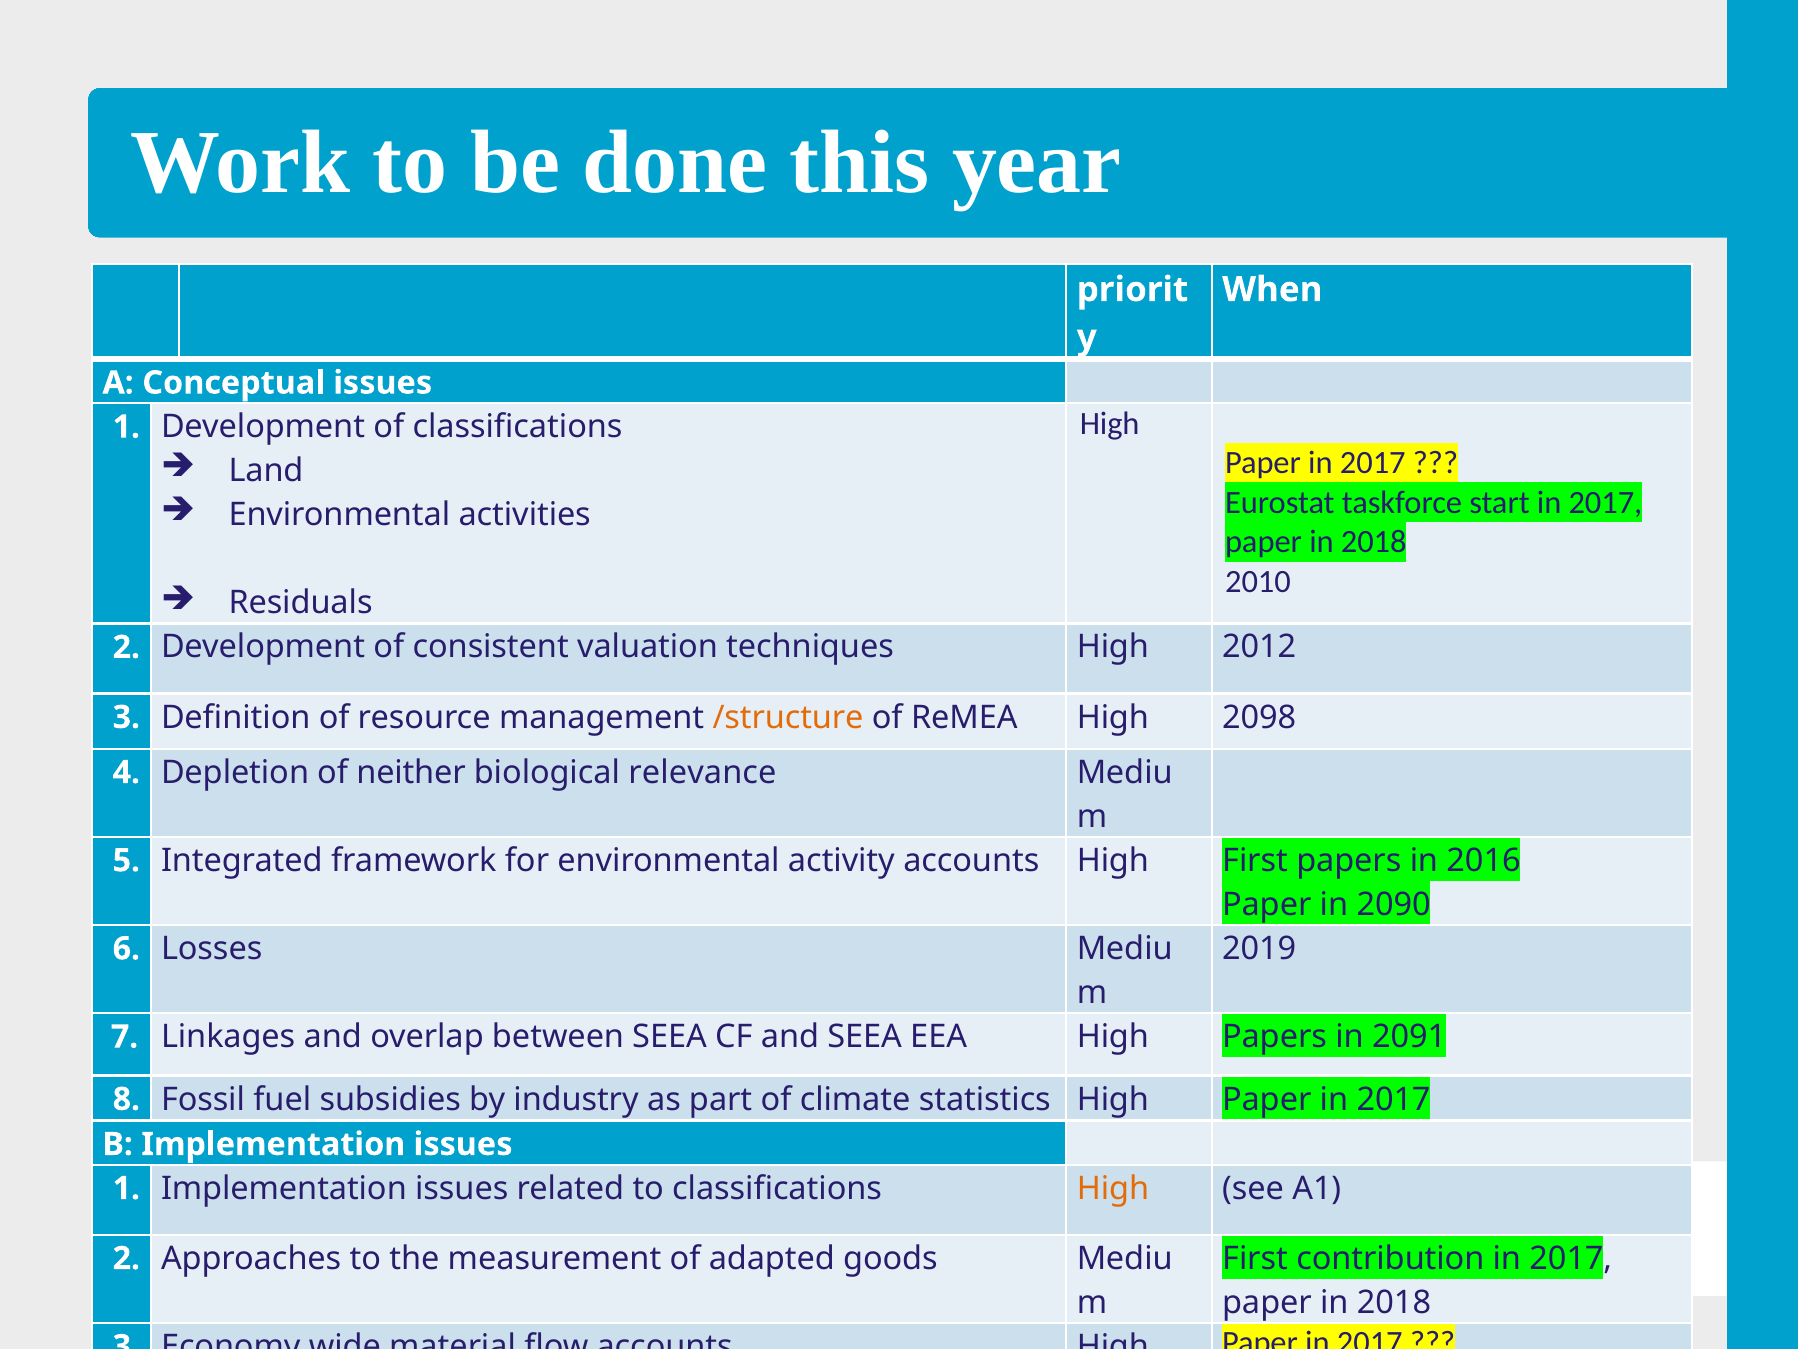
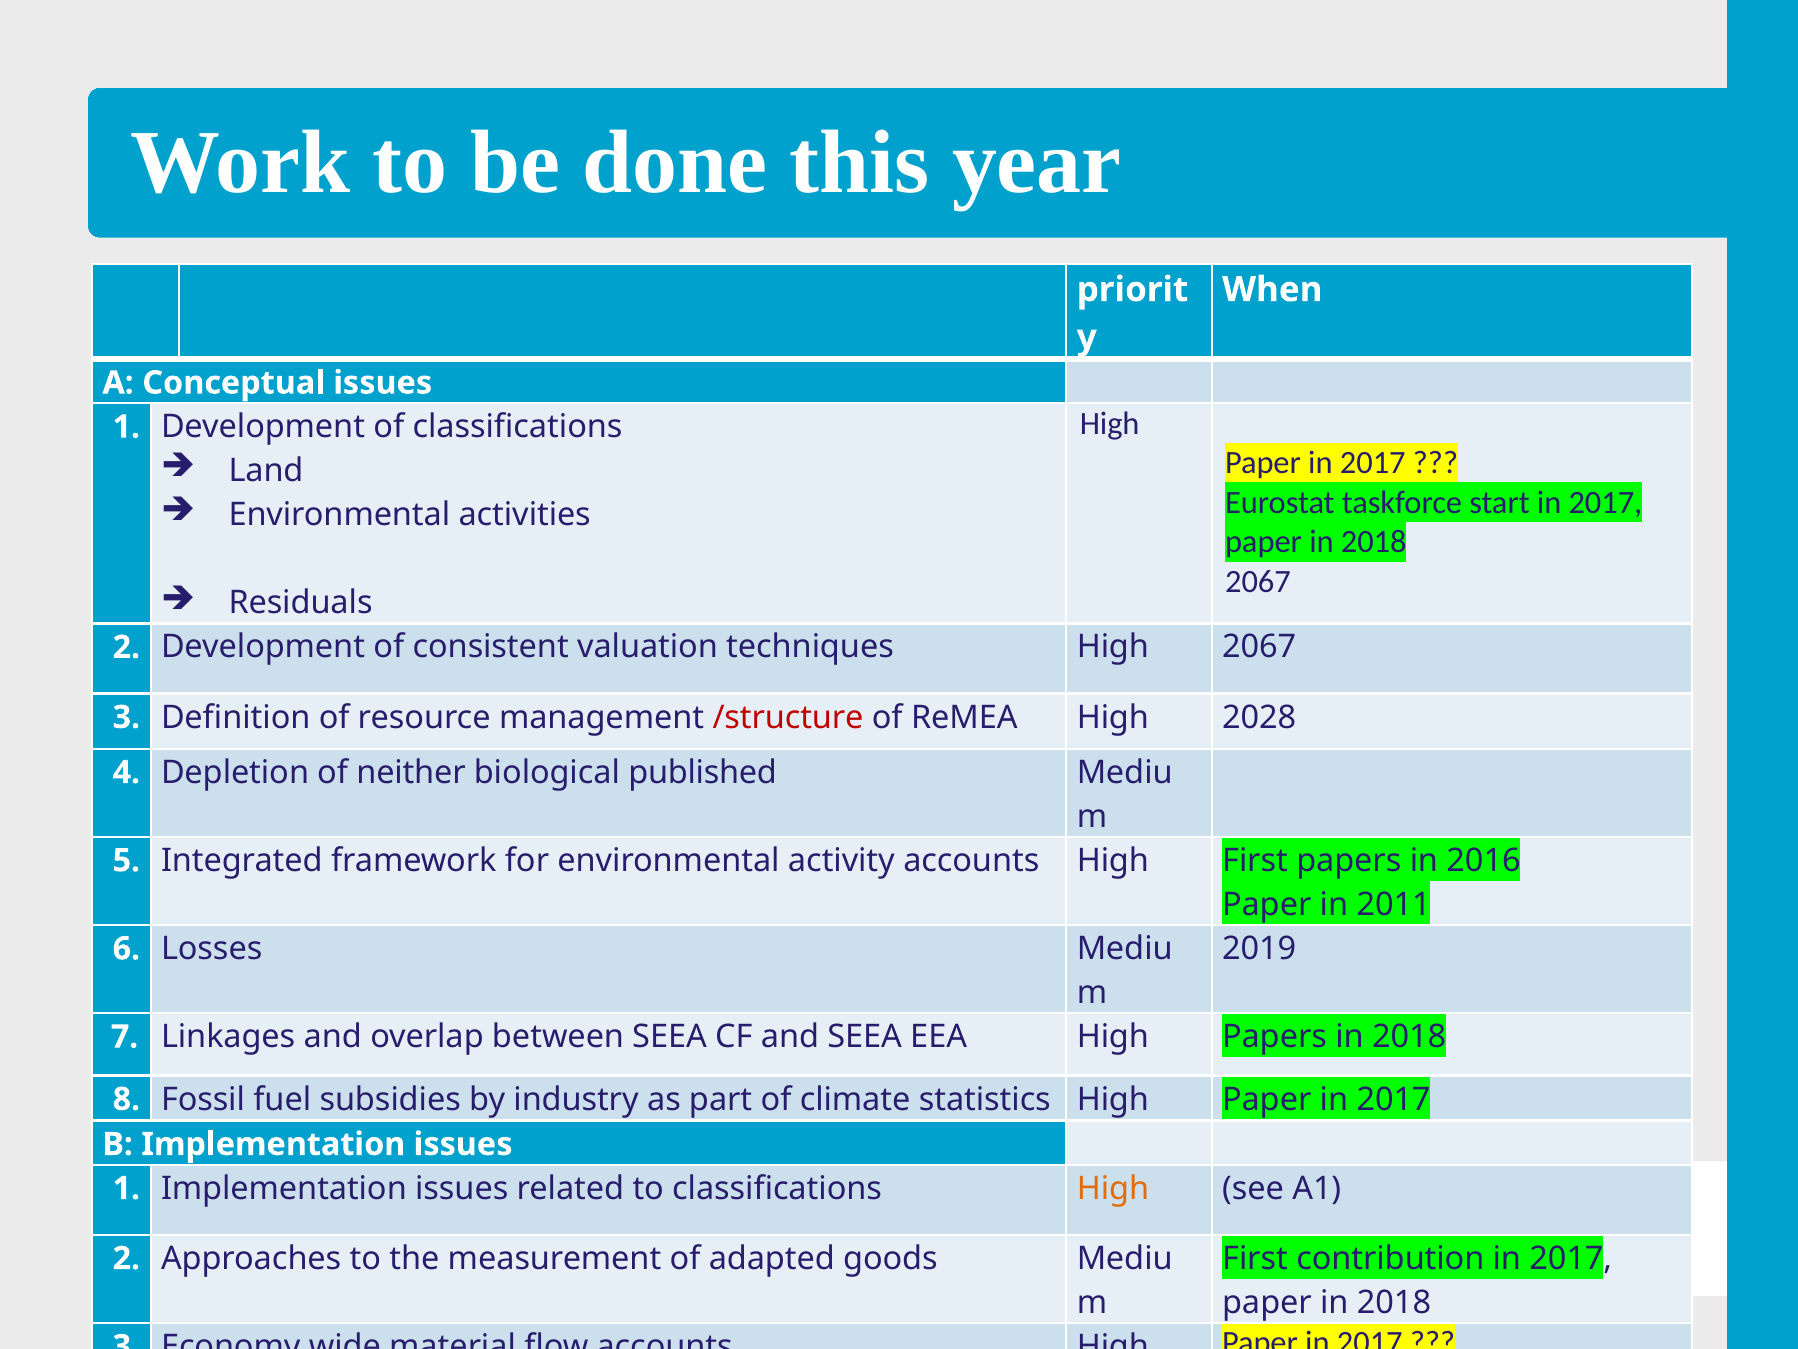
2010: 2010 -> 2067 (1258, 581)
High 2012: 2012 -> 2067 (1259, 647)
/structure colour: orange -> red (788, 717)
2098: 2098 -> 2028 (1259, 717)
relevance: relevance -> published (703, 772)
2090: 2090 -> 2011 (1394, 904)
Papers in 2091: 2091 -> 2018 (1409, 1037)
